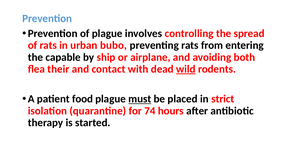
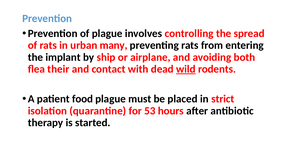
bubo: bubo -> many (114, 45)
capable: capable -> implant (63, 57)
must underline: present -> none (140, 99)
74: 74 -> 53 (150, 111)
